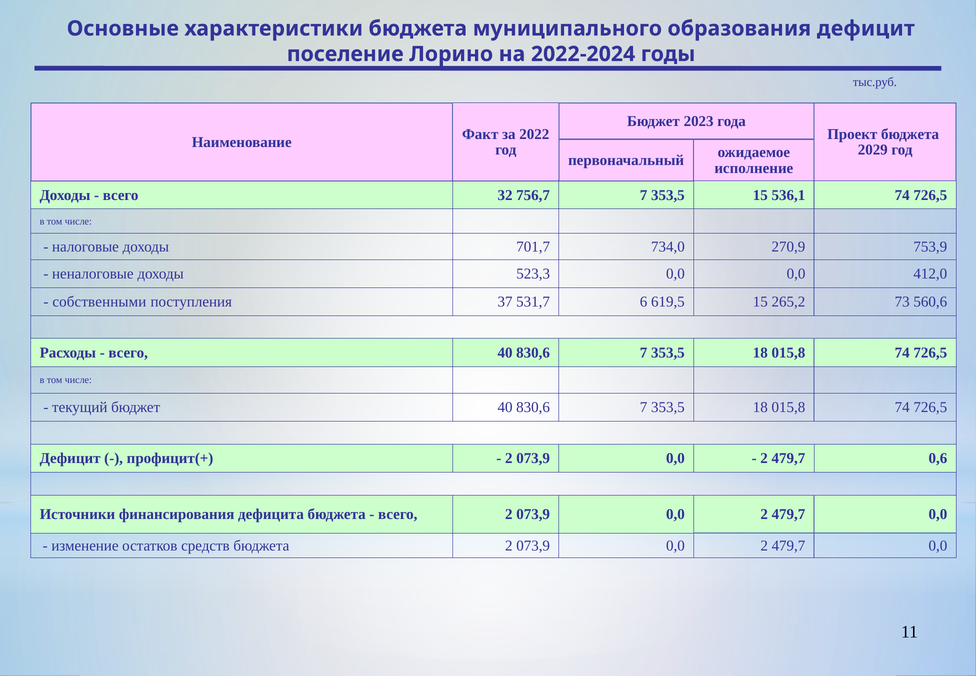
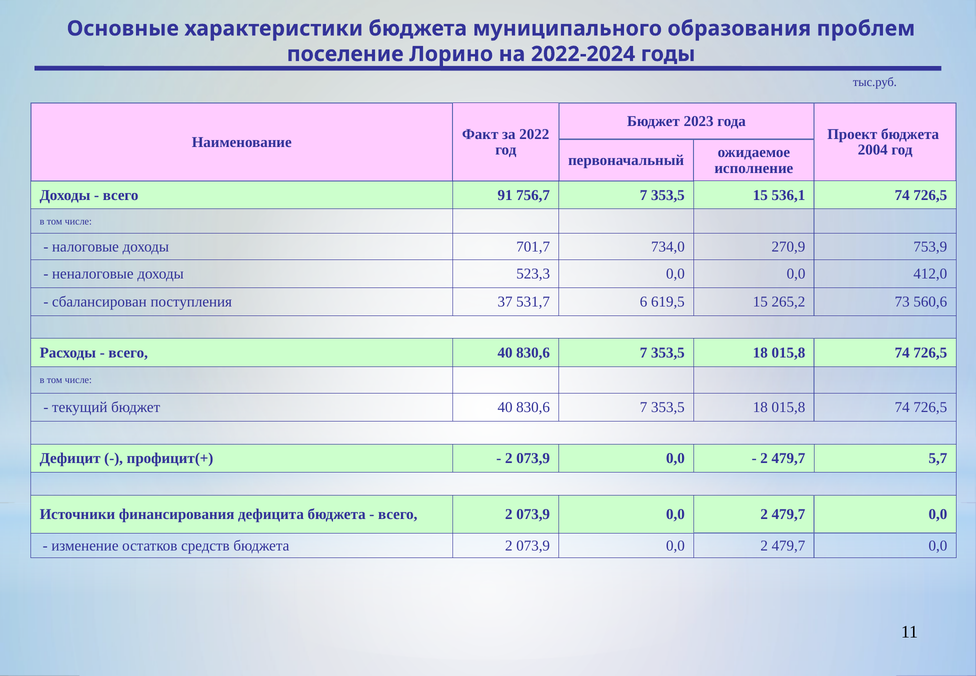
образования дефицит: дефицит -> проблем (866, 29)
2029: 2029 -> 2004 (873, 150)
32: 32 -> 91 (505, 195)
собственными: собственными -> сбалансирован (99, 302)
0,6: 0,6 -> 5,7 (938, 458)
